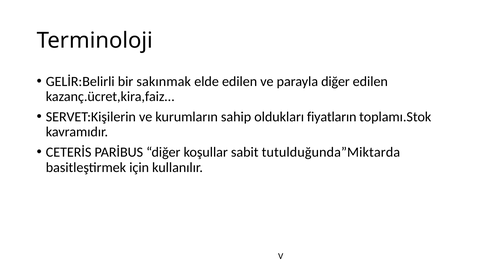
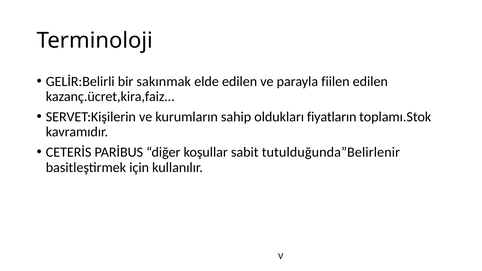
parayla diğer: diğer -> fiilen (335, 81)
tutulduğunda”Miktarda: tutulduğunda”Miktarda -> tutulduğunda”Belirlenir (331, 152)
